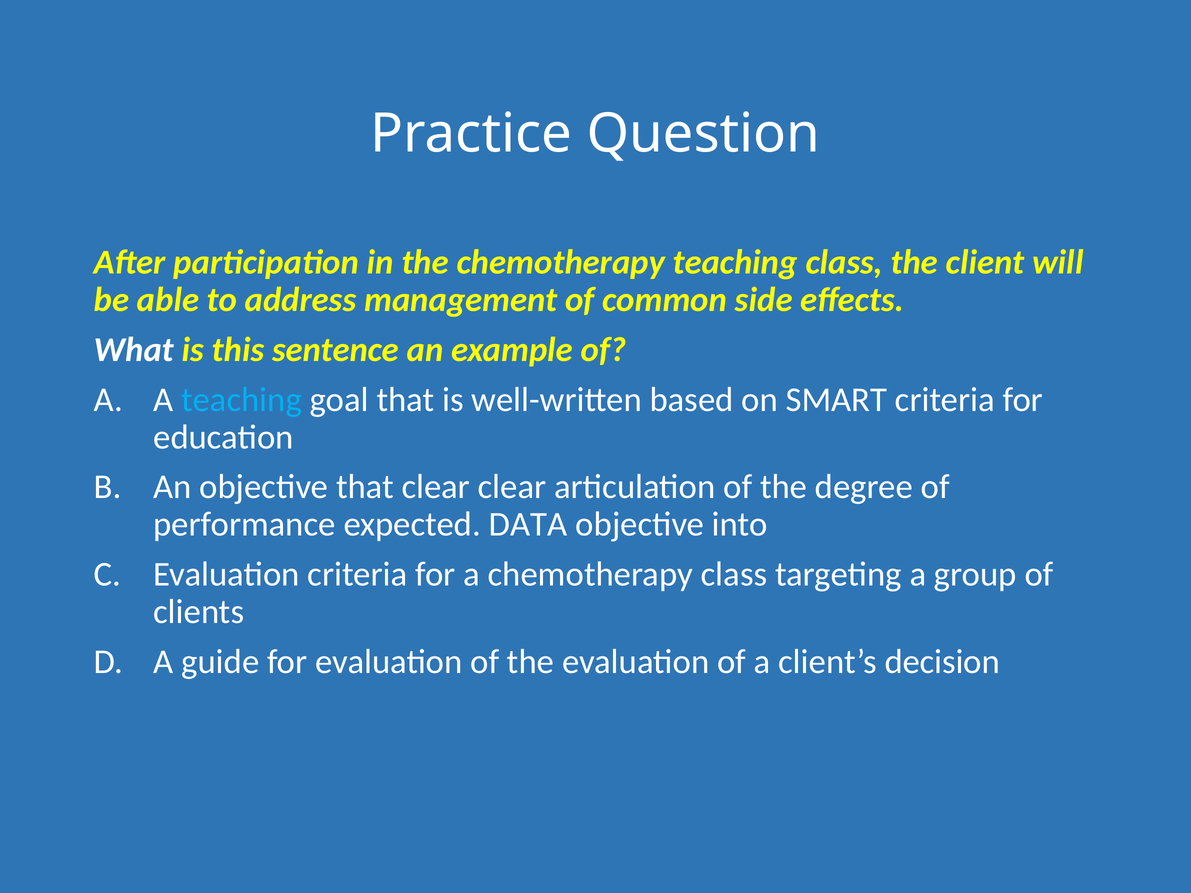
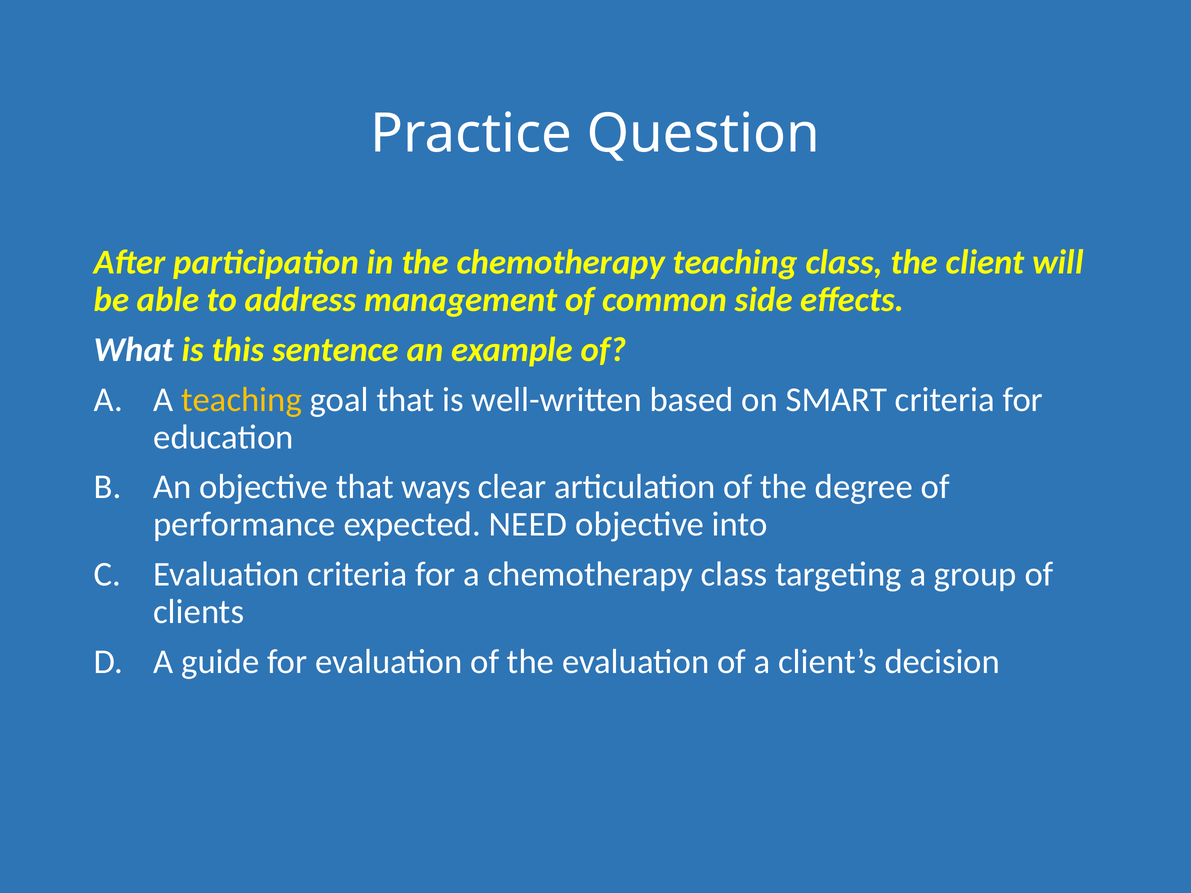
teaching colour: light blue -> yellow (241, 400)
that clear: clear -> ways (436, 487)
DATA: DATA -> NEED (528, 525)
